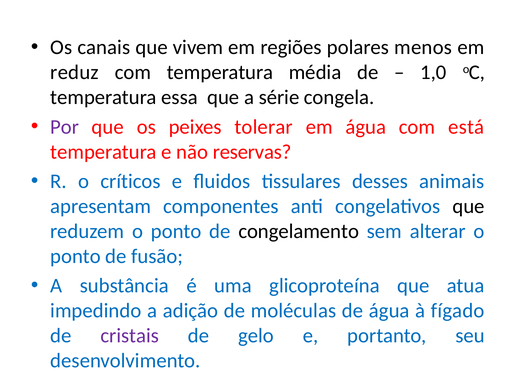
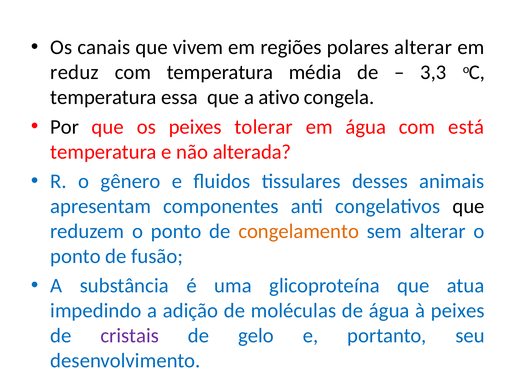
polares menos: menos -> alterar (423, 47)
1,0: 1,0 -> 3,3 (433, 72)
série: série -> ativo (279, 97)
Por colour: purple -> black (65, 127)
reservas: reservas -> alterada (252, 152)
críticos: críticos -> gênero (131, 181)
congelamento colour: black -> orange (299, 231)
à fígado: fígado -> peixes (458, 311)
